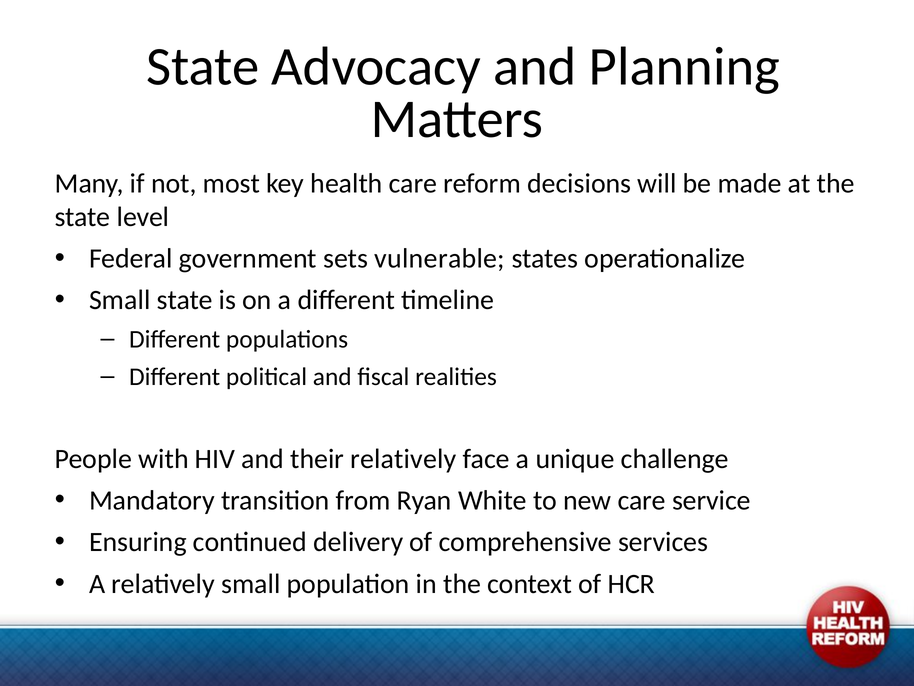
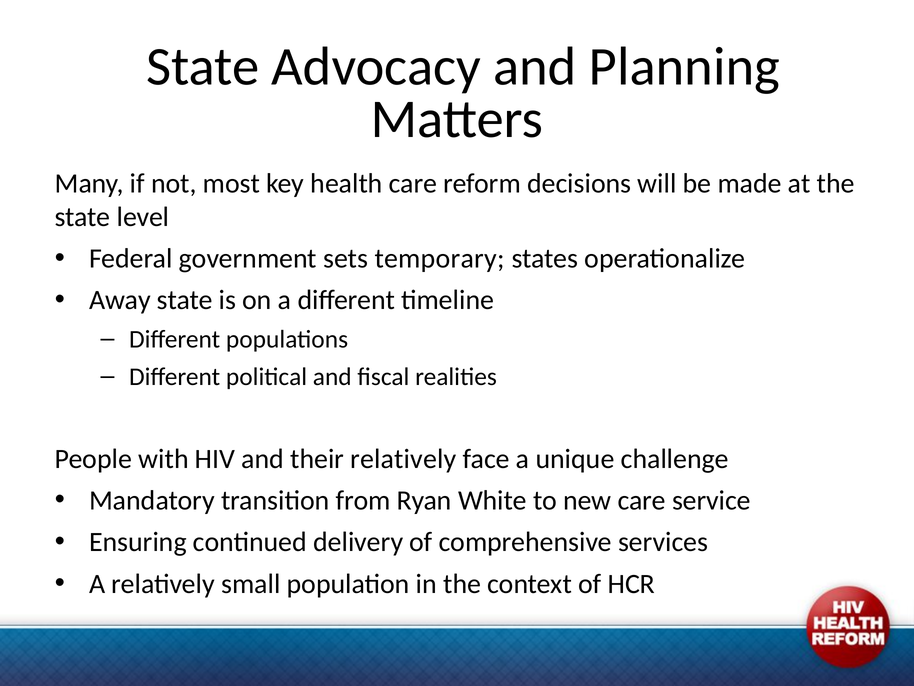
vulnerable: vulnerable -> temporary (440, 258)
Small: Small -> Away (120, 300)
